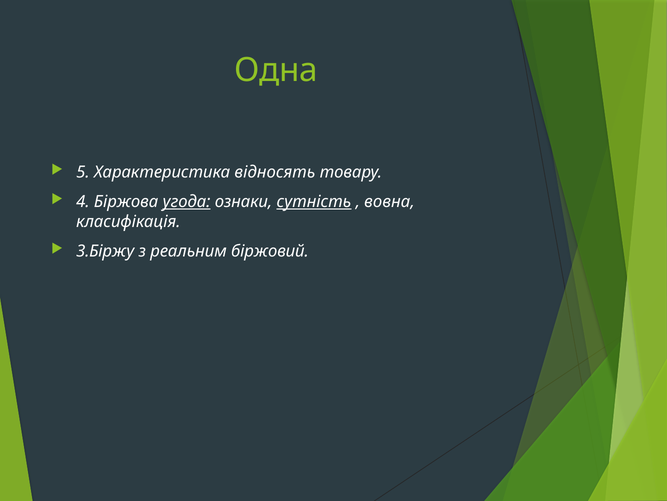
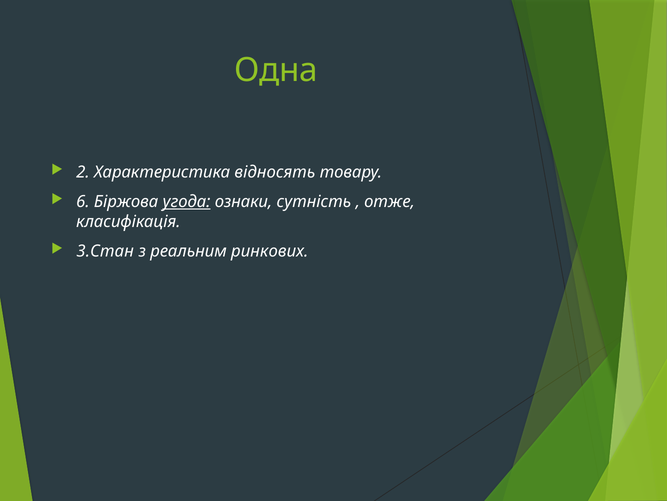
5: 5 -> 2 (83, 172)
4: 4 -> 6 (83, 201)
сутність underline: present -> none (314, 201)
вовна: вовна -> отже (390, 201)
3.Біржу: 3.Біржу -> 3.Стан (105, 251)
біржовий: біржовий -> ринкових (270, 251)
